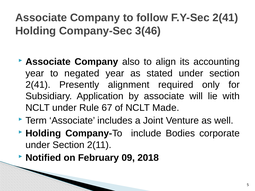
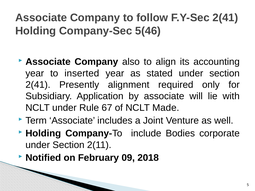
3(46: 3(46 -> 5(46 (148, 31)
negated: negated -> inserted (82, 73)
